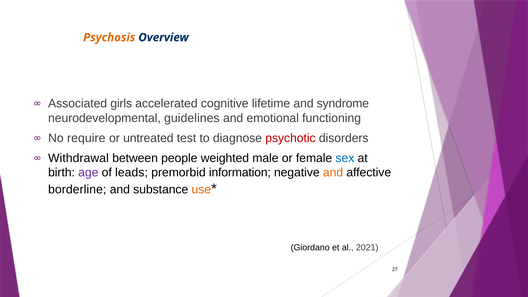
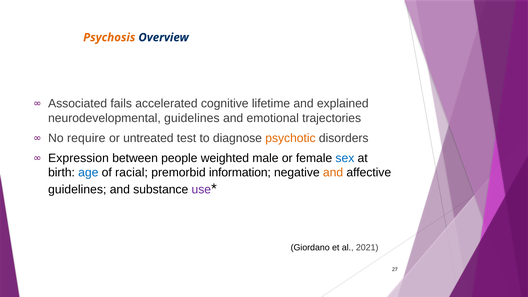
girls: girls -> fails (121, 104)
syndrome: syndrome -> explained (343, 104)
functioning: functioning -> trajectories (332, 118)
psychotic colour: red -> orange (290, 138)
Withdrawal: Withdrawal -> Expression (78, 158)
age colour: purple -> blue (88, 173)
leads: leads -> racial (132, 173)
borderline: borderline -> guidelines (77, 189)
use colour: orange -> purple (201, 189)
